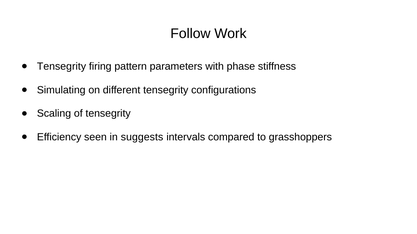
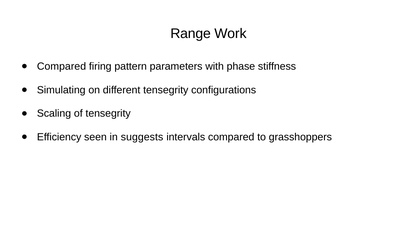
Follow: Follow -> Range (191, 34)
Tensegrity: Tensegrity -> Compared (61, 67)
